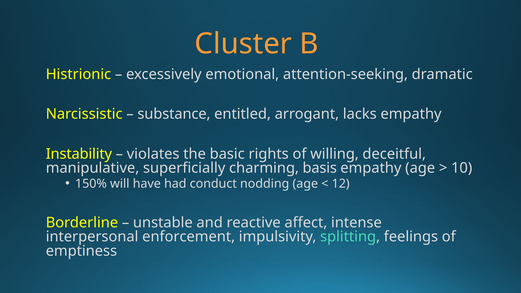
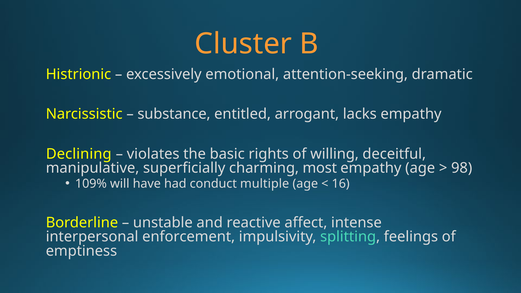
Instability: Instability -> Declining (79, 154)
basis: basis -> most (320, 168)
10: 10 -> 98 (462, 168)
150%: 150% -> 109% (91, 184)
nodding: nodding -> multiple (265, 184)
12: 12 -> 16 (341, 184)
